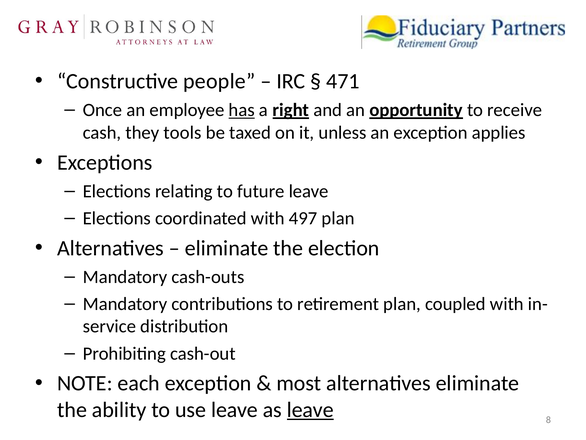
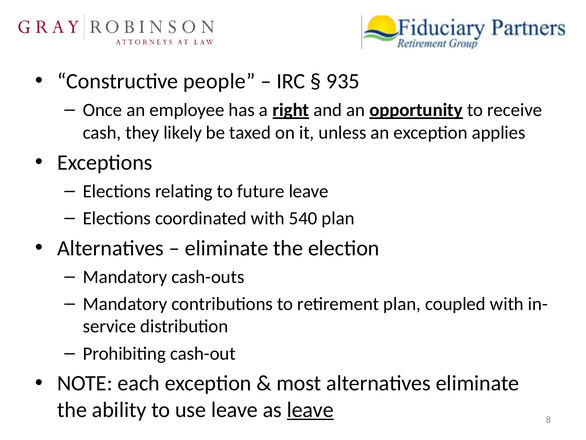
471: 471 -> 935 (343, 81)
has underline: present -> none (242, 110)
tools: tools -> likely (183, 132)
497: 497 -> 540 (303, 218)
